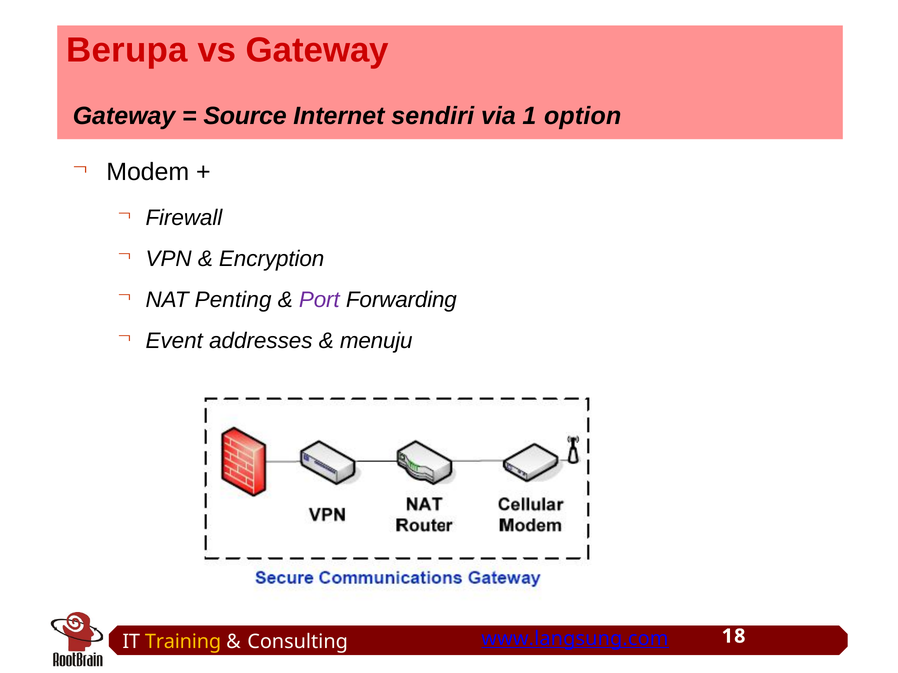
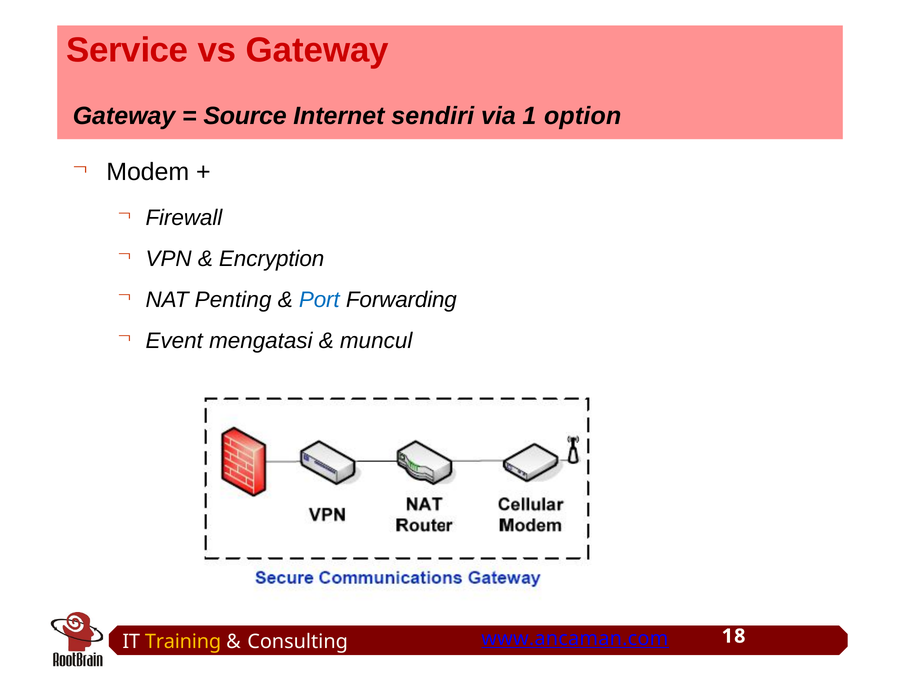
Berupa: Berupa -> Service (127, 50)
Port colour: purple -> blue (319, 300)
addresses: addresses -> mengatasi (261, 341)
menuju: menuju -> muncul (376, 341)
www.langsung.com: www.langsung.com -> www.ancaman.com (575, 639)
